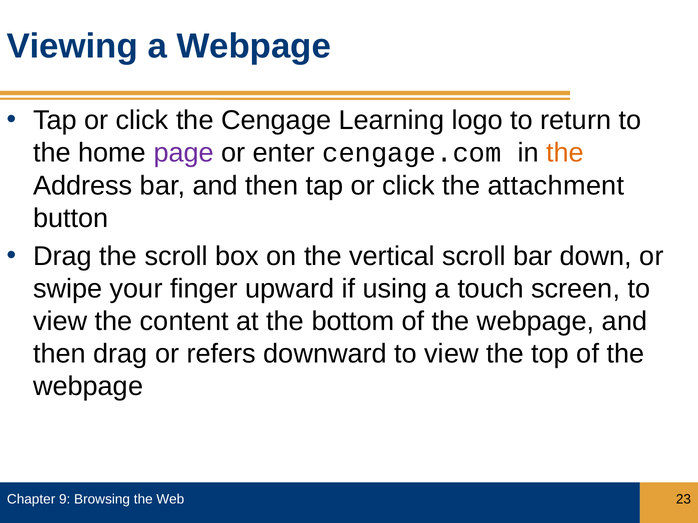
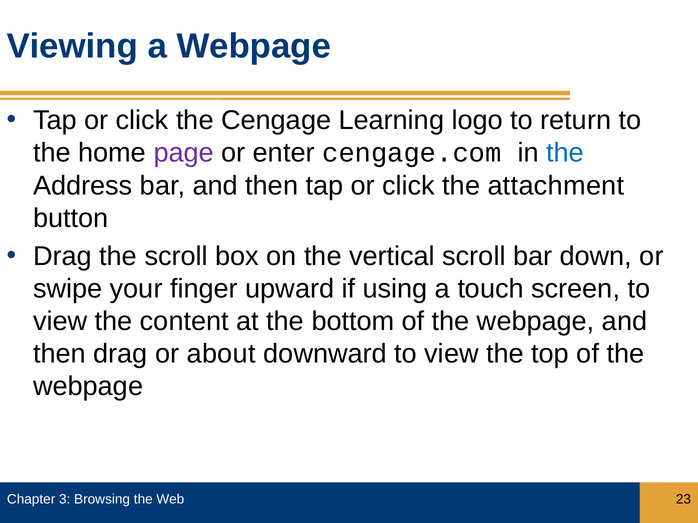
the colour: orange -> blue (565, 153)
refers: refers -> about (221, 354)
9: 9 -> 3 (65, 500)
